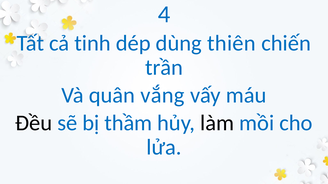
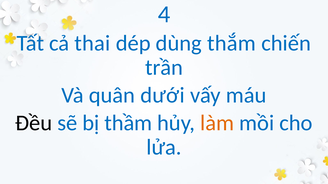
tinh: tinh -> thai (92, 43)
thiên: thiên -> thắm (231, 43)
vắng: vắng -> dưới (163, 95)
làm colour: black -> orange (217, 123)
